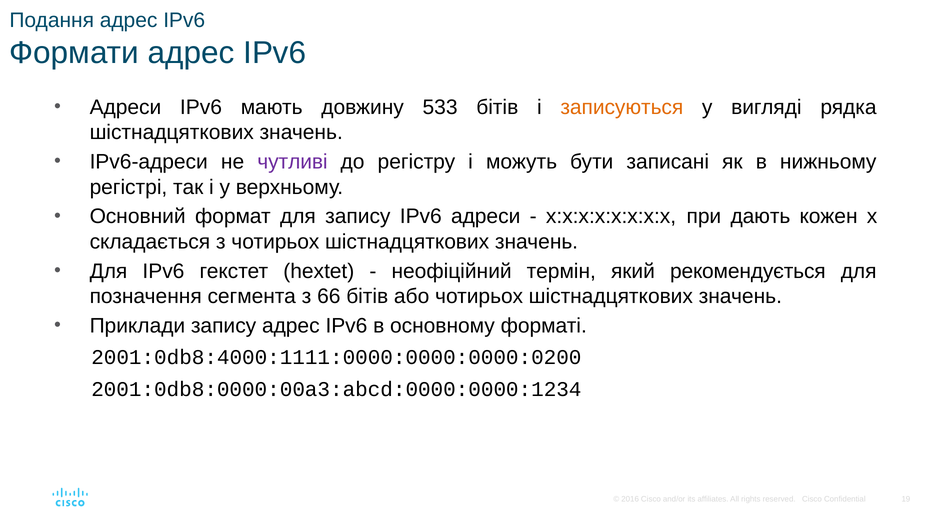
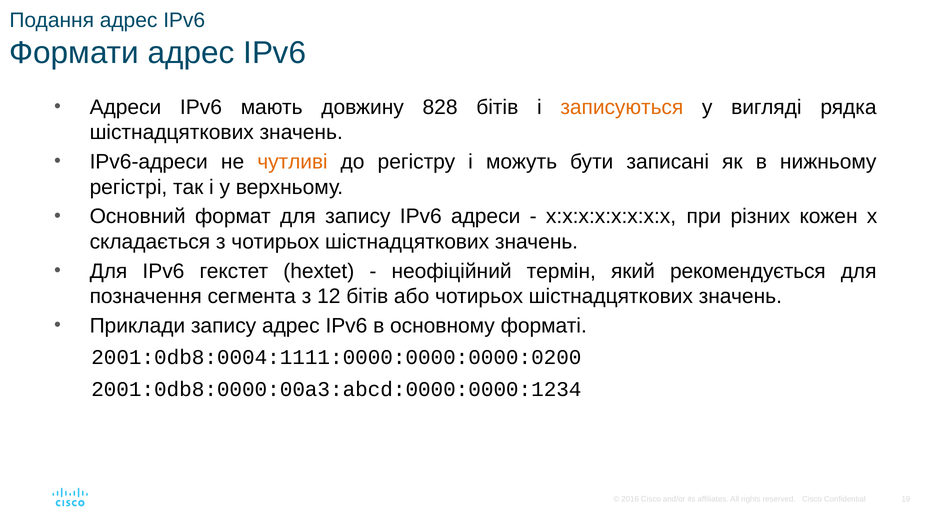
533: 533 -> 828 (440, 107)
чутливі colour: purple -> orange (292, 162)
дають: дають -> різних (760, 217)
66: 66 -> 12 (329, 296)
2001:0db8:4000:1111:0000:0000:0000:0200: 2001:0db8:4000:1111:0000:0000:0000:0200 -> 2001:0db8:0004:1111:0000:0000:0000:0200 (336, 357)
